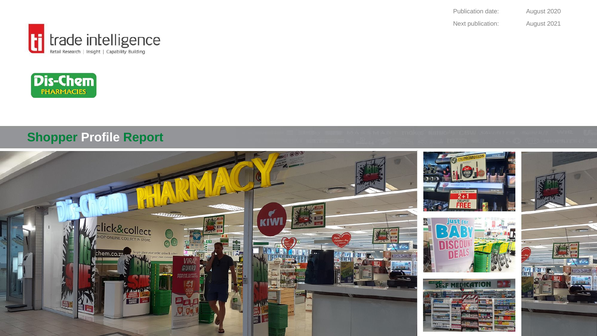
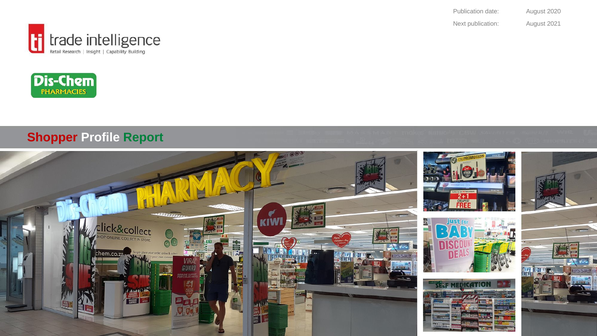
Shopper colour: green -> red (52, 137)
